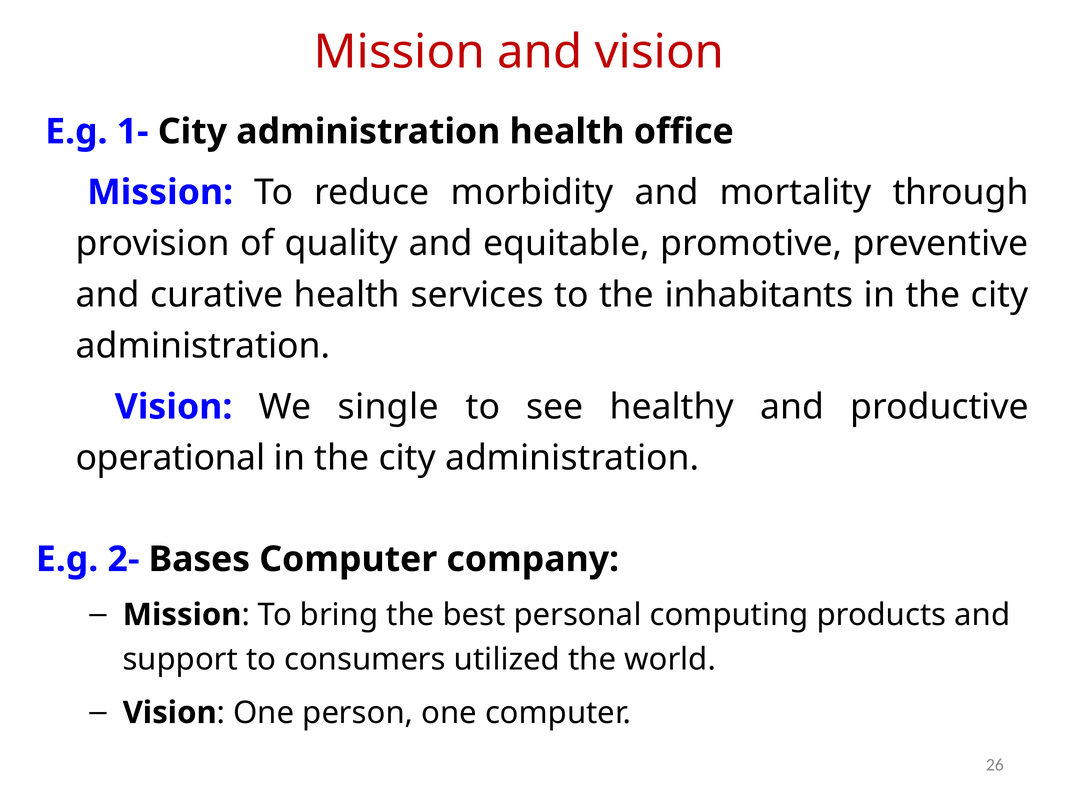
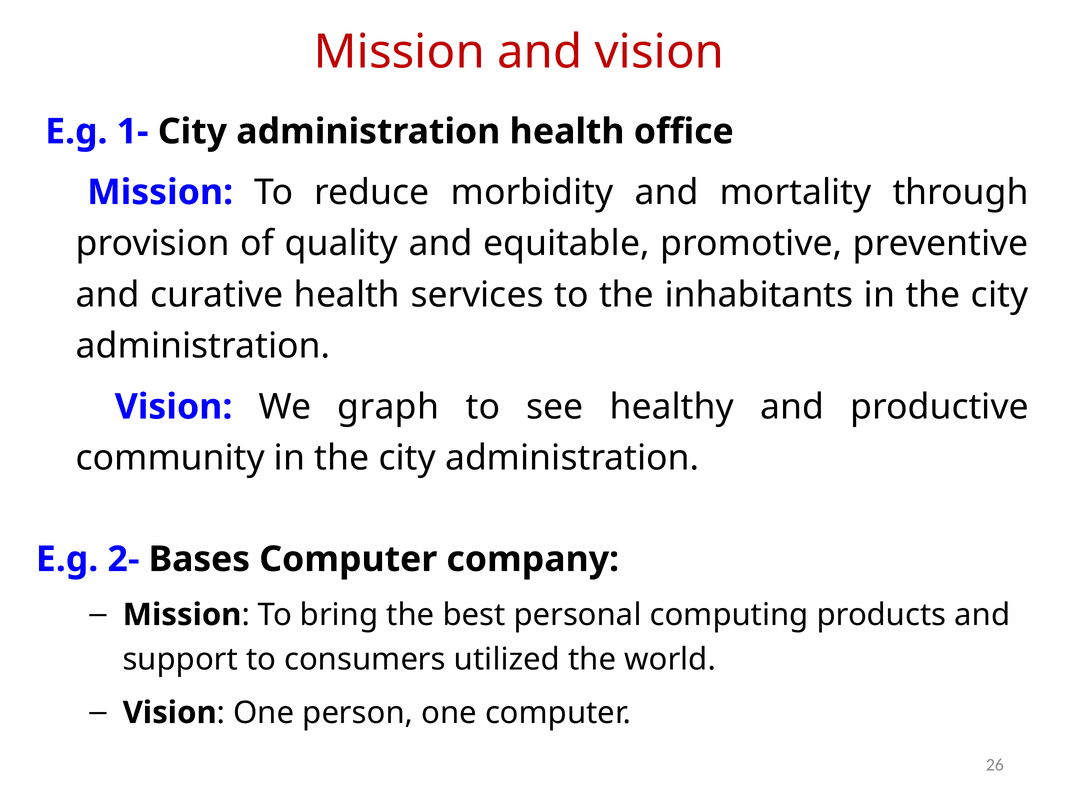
single: single -> graph (388, 407)
operational: operational -> community (170, 458)
